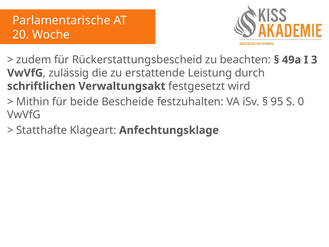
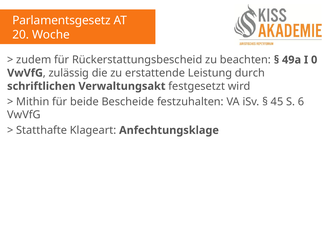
Parlamentarische: Parlamentarische -> Parlamentsgesetz (61, 21)
3: 3 -> 0 (314, 60)
95: 95 -> 45 (277, 102)
0: 0 -> 6 (301, 102)
